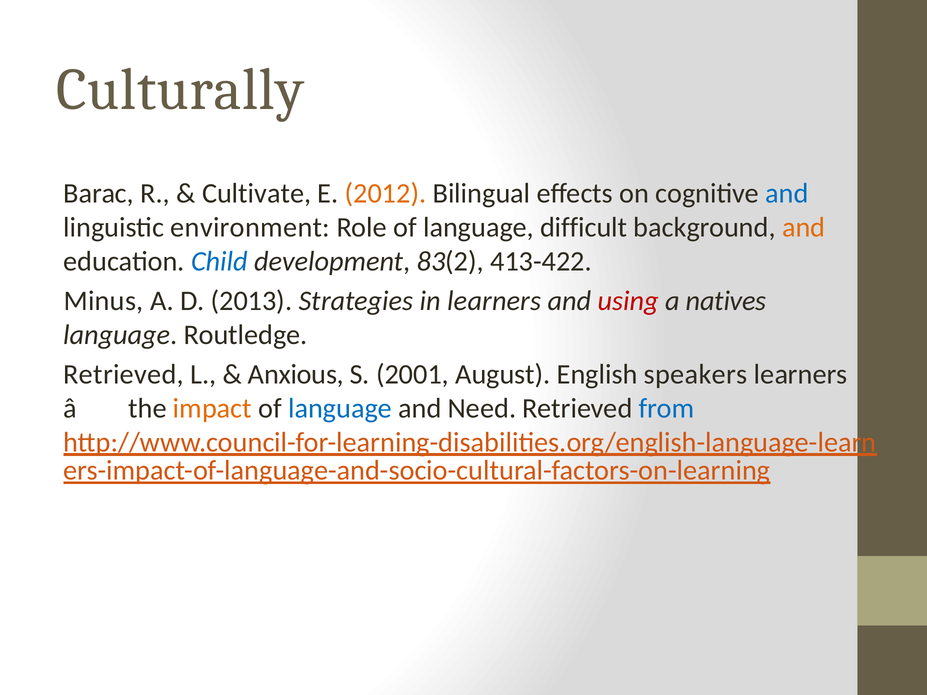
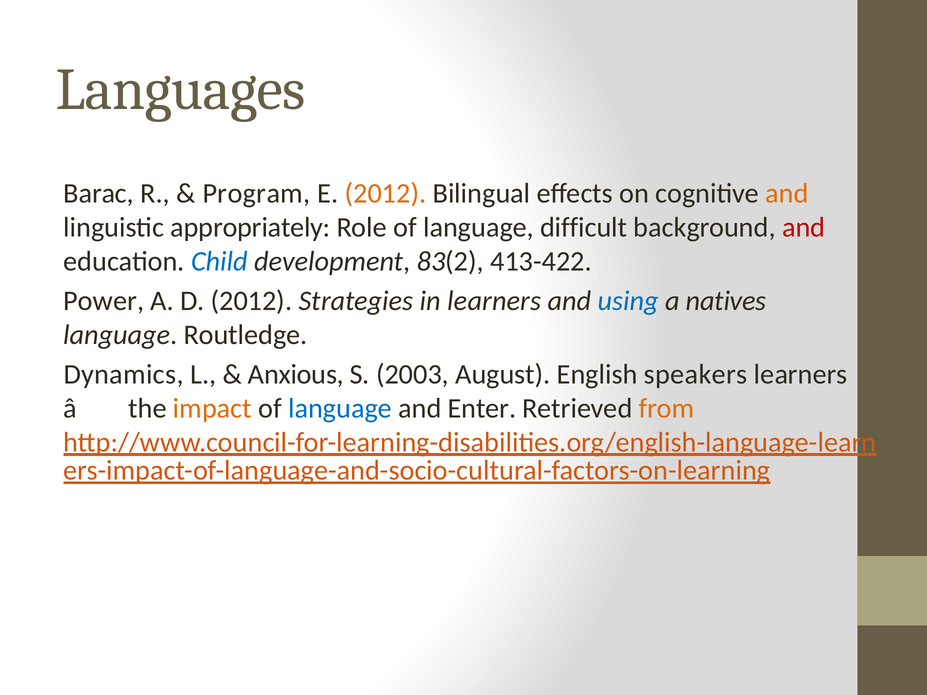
Culturally: Culturally -> Languages (181, 90)
Cultivate: Cultivate -> Program (256, 194)
and colour: blue -> orange (787, 194)
environment: environment -> appropriately (251, 227)
and colour: orange -> red (804, 227)
Minus: Minus -> Power (104, 301)
D 2013: 2013 -> 2012 (251, 301)
using colour: red -> blue (628, 301)
Retrieved: Retrieved -> Dynamics (124, 375)
2001: 2001 -> 2003 (412, 375)
Need: Need -> Enter (482, 408)
from colour: blue -> orange (666, 408)
